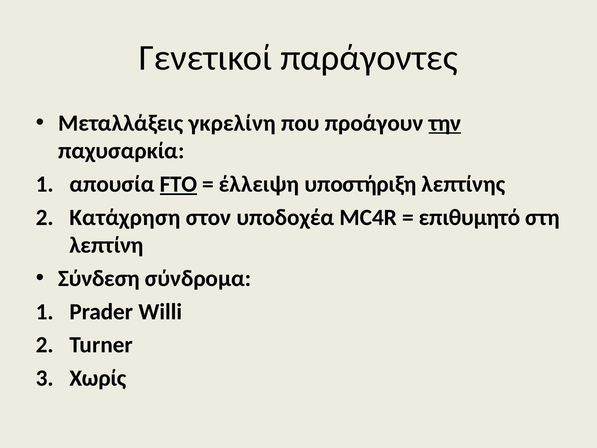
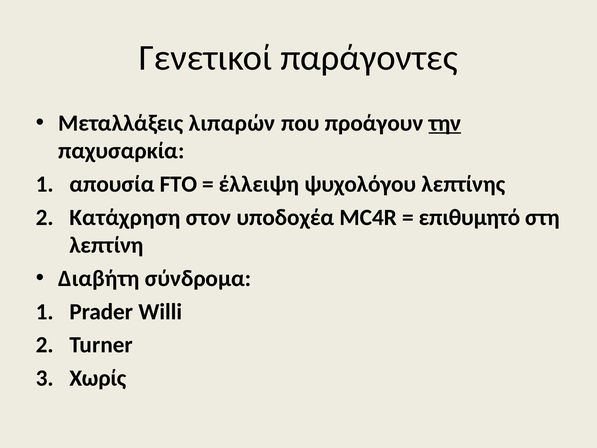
γκρελίνη: γκρελίνη -> λιπαρών (232, 123)
FTO underline: present -> none (179, 184)
υποστήριξη: υποστήριξη -> ψυχολόγου (360, 184)
Σύνδεση: Σύνδεση -> Διαβήτη (99, 278)
